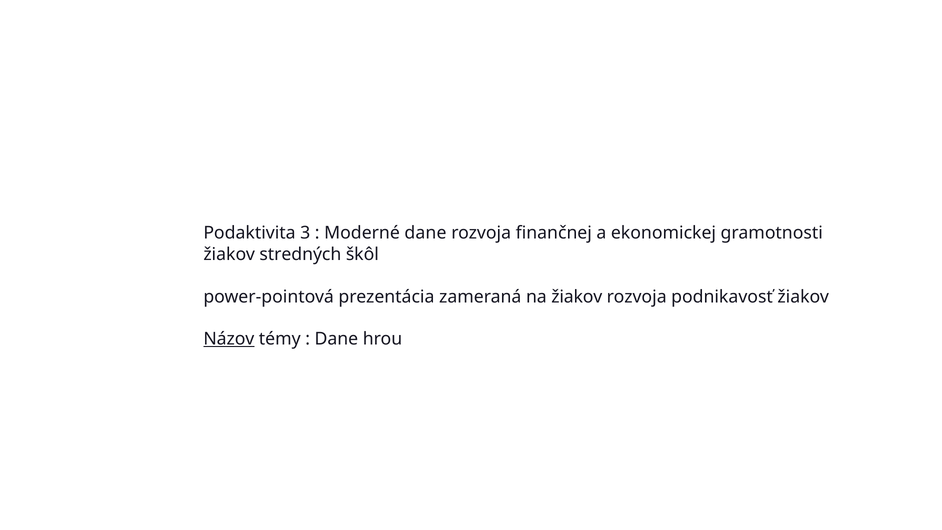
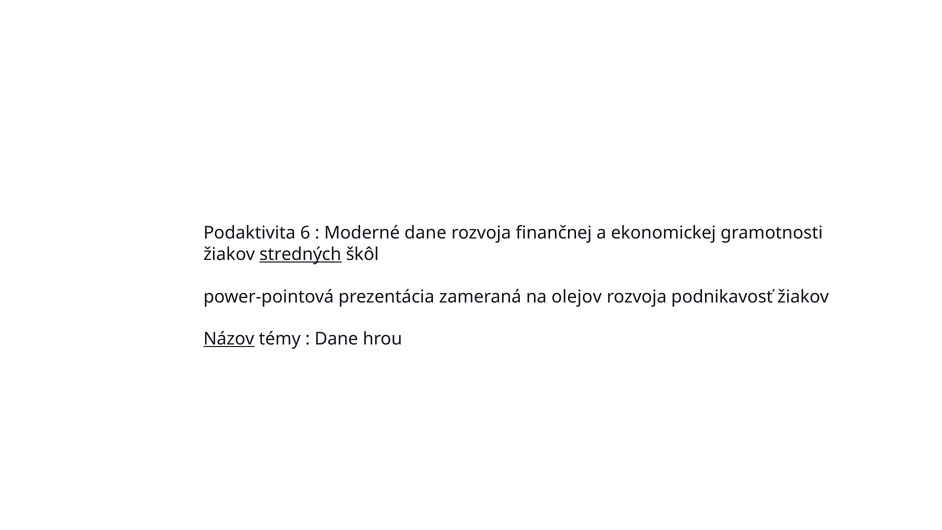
3: 3 -> 6 (305, 233)
stredných underline: none -> present (300, 254)
na žiakov: žiakov -> olejov (577, 297)
